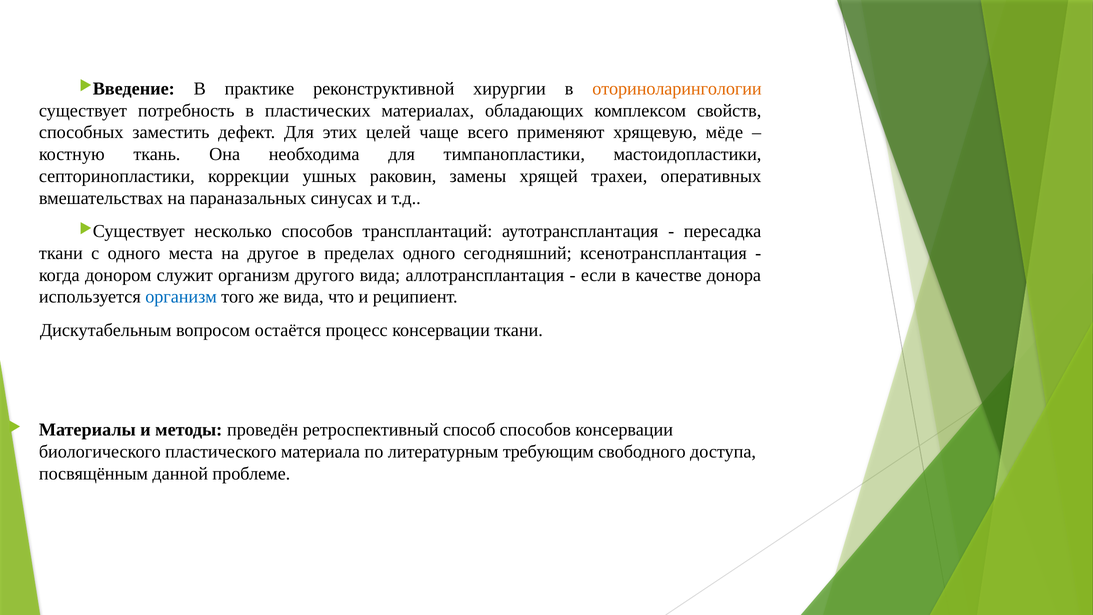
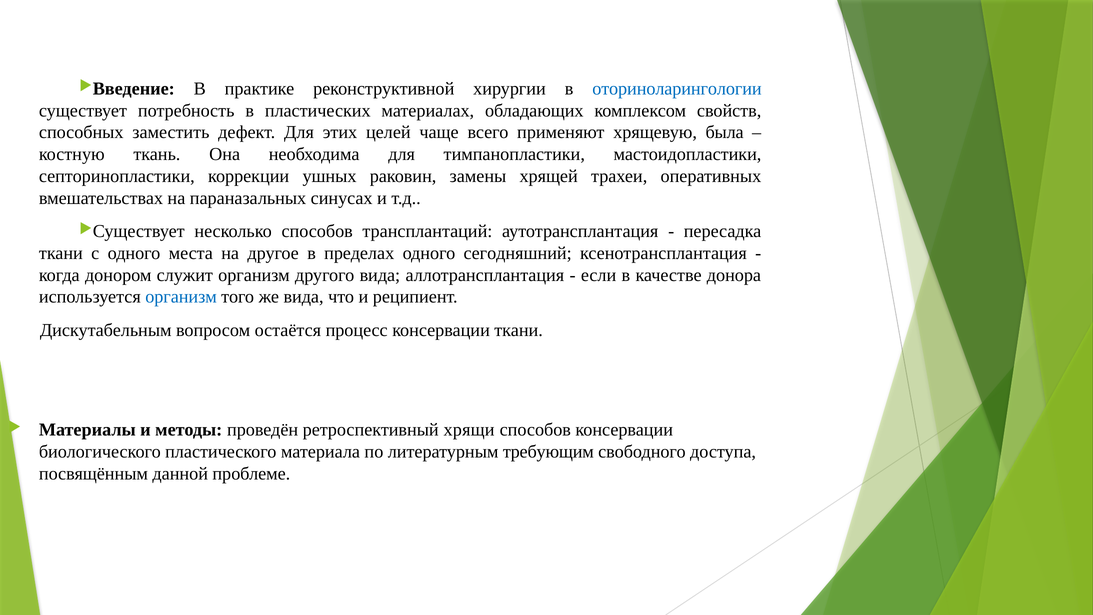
оториноларингологии colour: orange -> blue (677, 89)
мёде: мёде -> была (725, 132)
способ: способ -> хрящи (469, 430)
